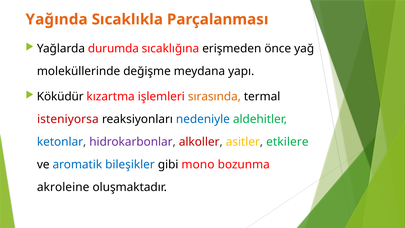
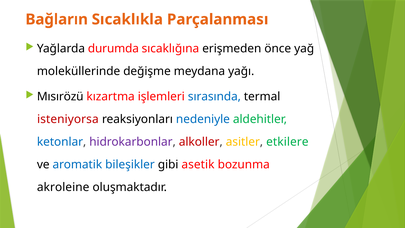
Yağında: Yağında -> Bağların (57, 19)
yapı: yapı -> yağı (241, 71)
Köküdür: Köküdür -> Mısırözü (60, 97)
sırasında colour: orange -> blue (214, 97)
mono: mono -> asetik (198, 164)
